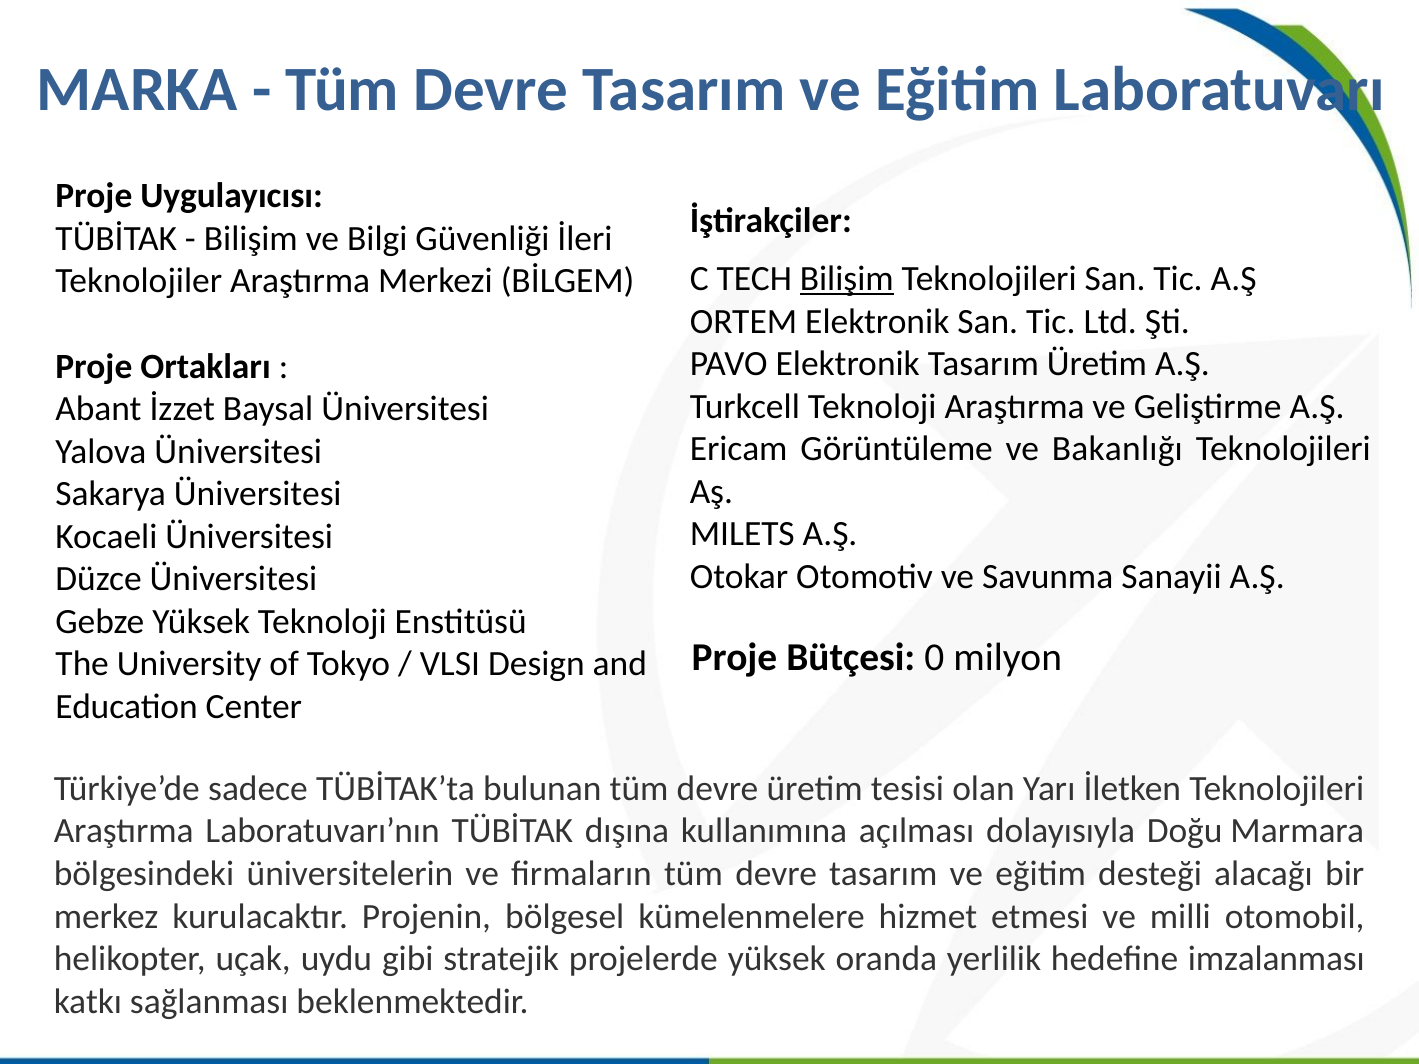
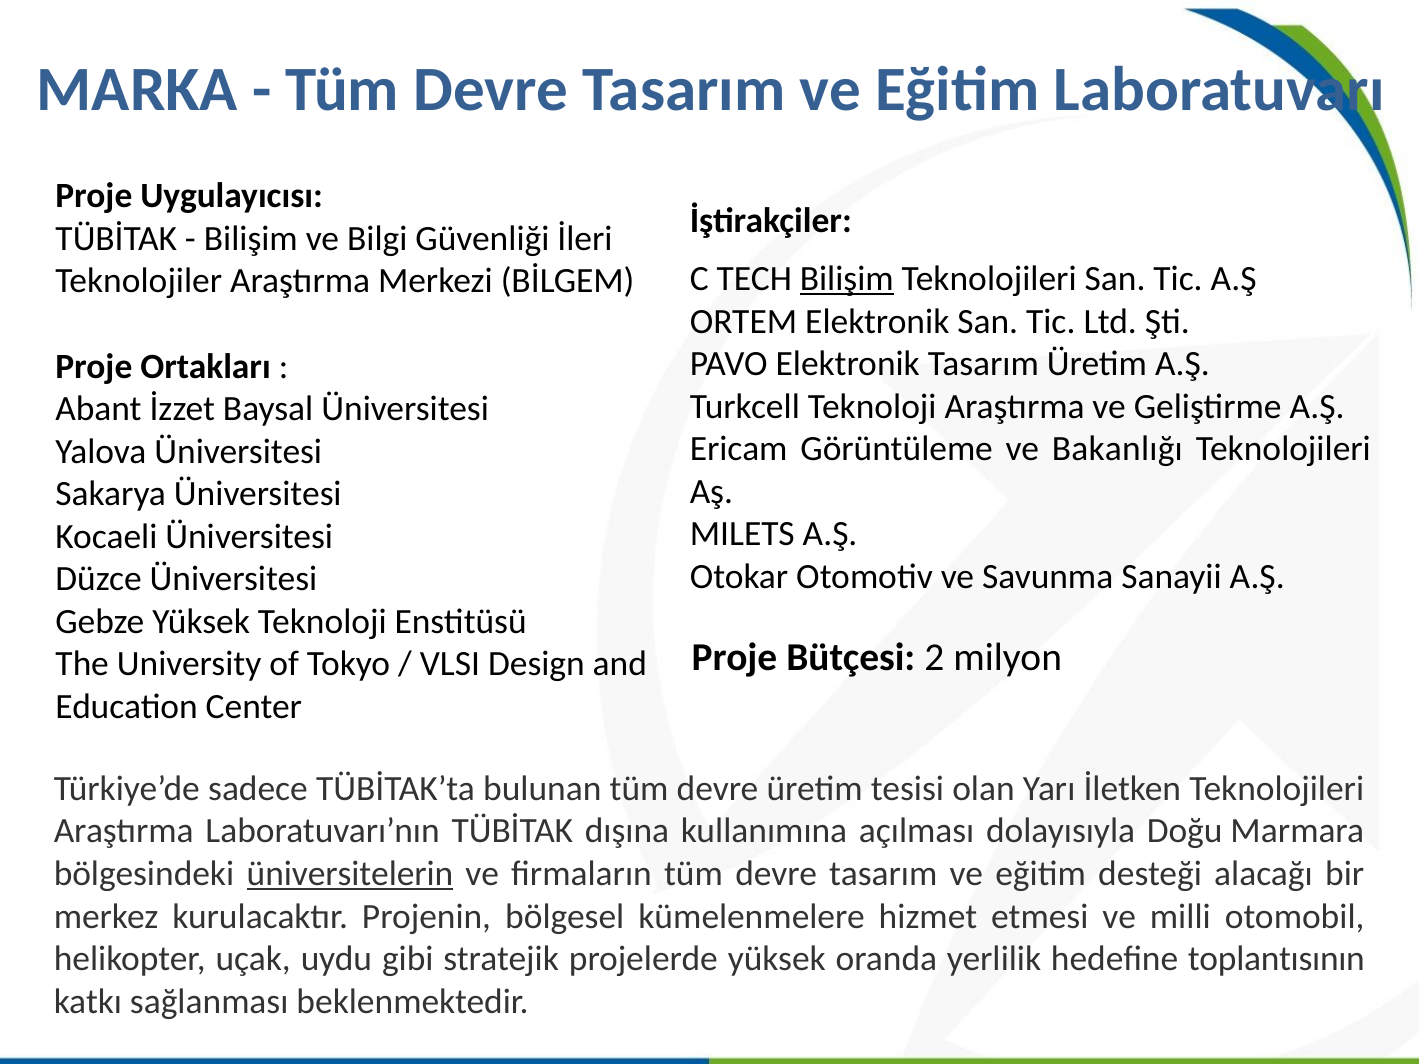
0: 0 -> 2 (934, 658)
üniversitelerin underline: none -> present (350, 874)
imzalanması: imzalanması -> toplantısının (1276, 959)
